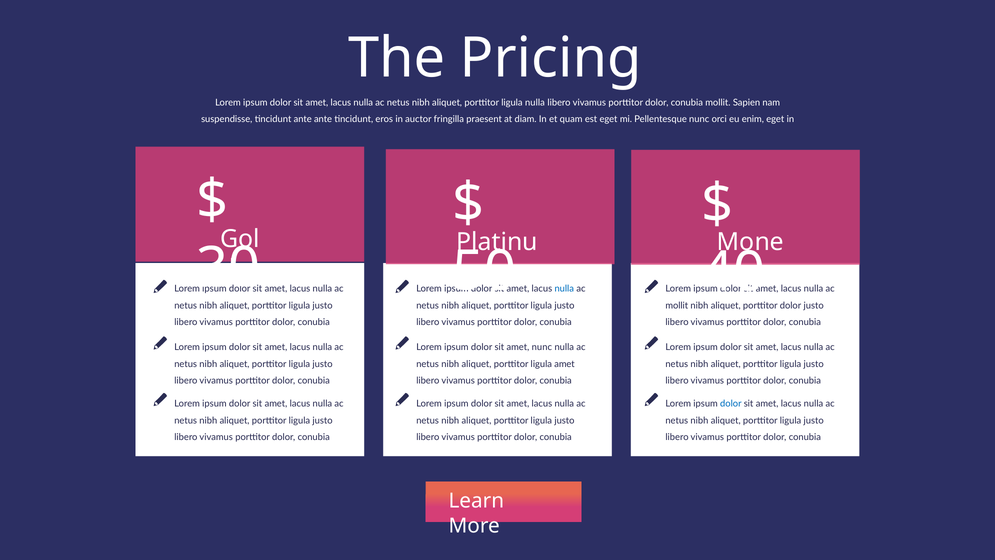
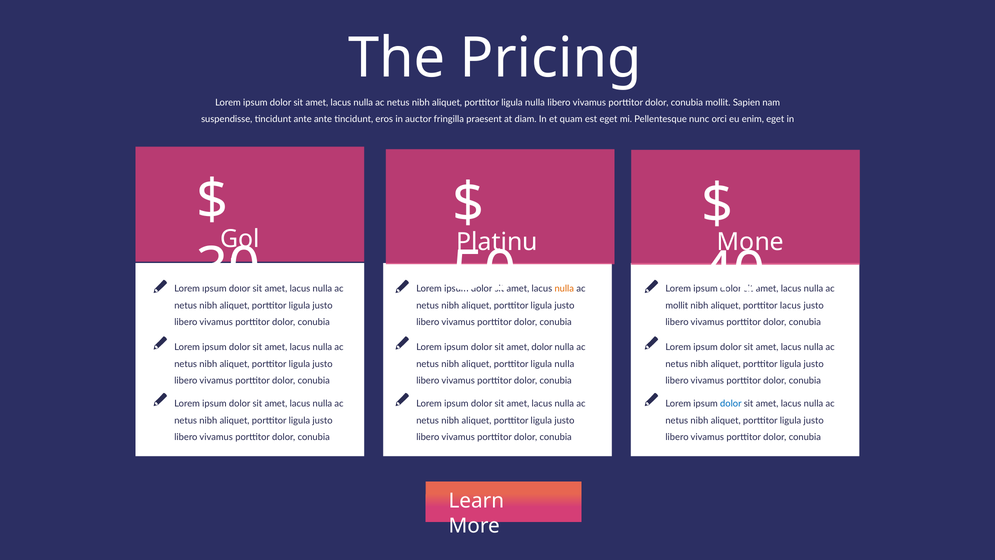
nulla colour: blue -> orange (564, 288)
dolor: dolor -> lacus (790, 305)
amet nunc: nunc -> dolor (542, 347)
amet: amet -> nulla (564, 364)
